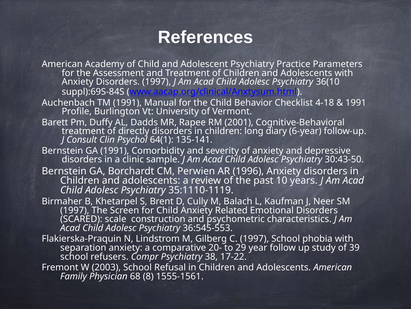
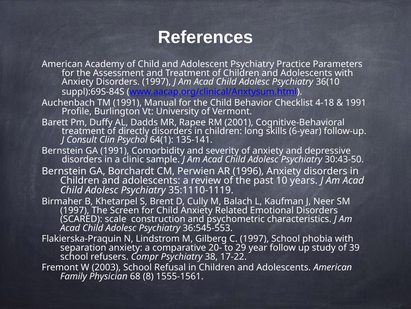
diary: diary -> skills (276, 131)
